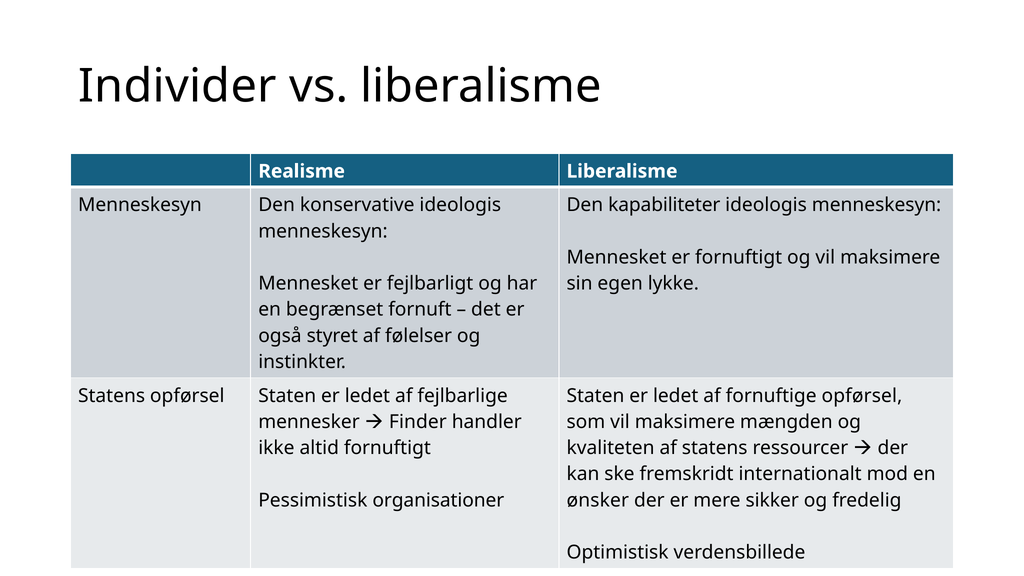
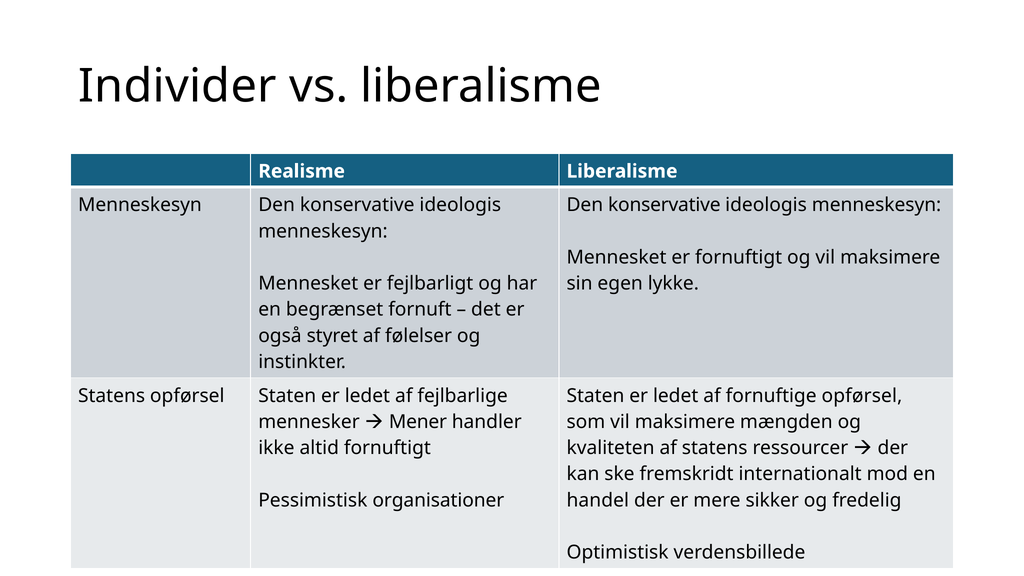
kapabiliteter: kapabiliteter -> konservative (664, 205)
Finder: Finder -> Mener (418, 422)
ønsker: ønsker -> handel (598, 500)
